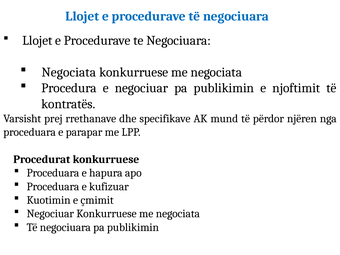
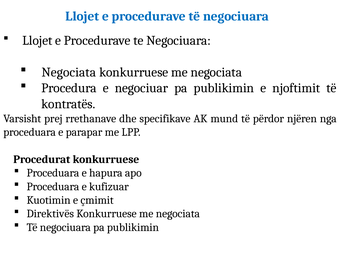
Negociuar: Negociuar -> Direktivës (50, 214)
